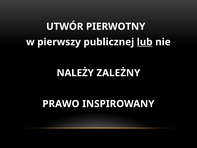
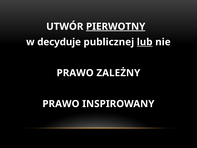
PIERWOTNY underline: none -> present (116, 26)
pierwszy: pierwszy -> decyduje (59, 42)
NALEŻY: NALEŻY -> PRAWO (75, 73)
